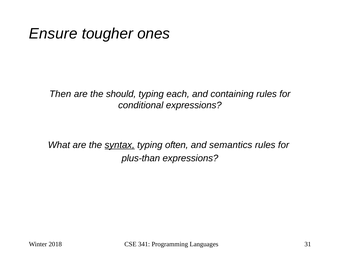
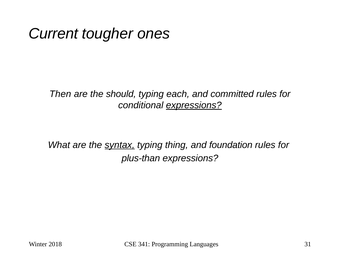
Ensure: Ensure -> Current (53, 34)
containing: containing -> committed (232, 94)
expressions underline: none -> present (194, 105)
often: often -> thing (177, 145)
semantics: semantics -> foundation (231, 145)
